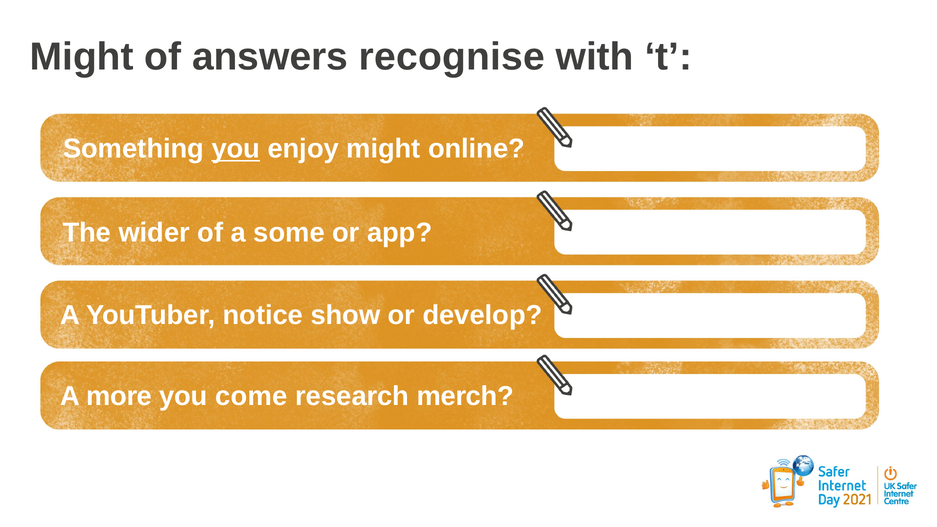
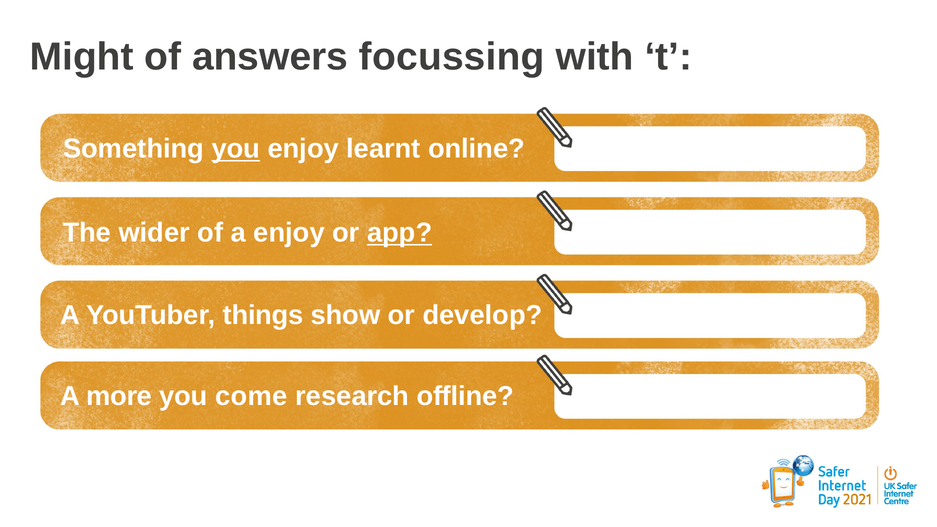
recognise: recognise -> focussing (452, 57)
enjoy might: might -> learnt (383, 149)
a some: some -> enjoy (289, 233)
app underline: none -> present (400, 233)
notice: notice -> things (263, 315)
merch: merch -> offline (465, 396)
